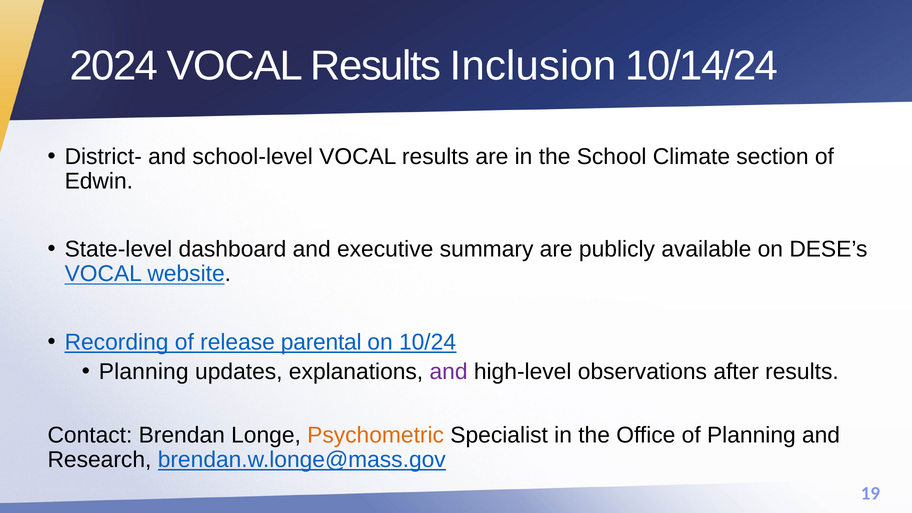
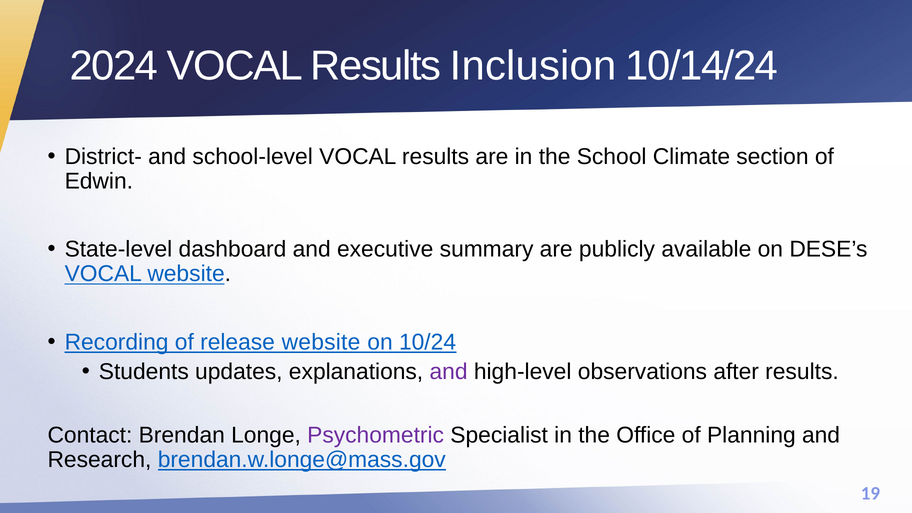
release parental: parental -> website (321, 342)
Planning: Planning -> Students (144, 372)
Psychometric colour: orange -> purple (376, 435)
